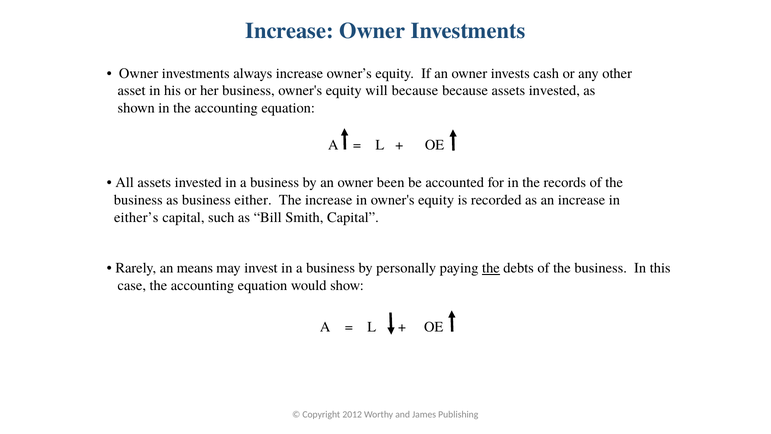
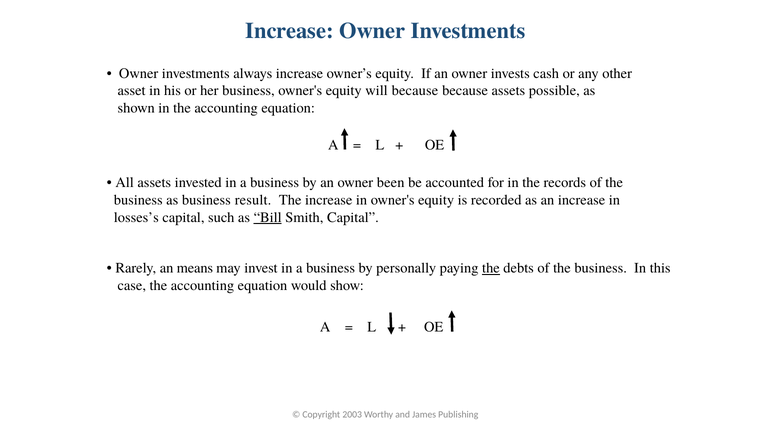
because assets invested: invested -> possible (554, 91)
either: either -> result (253, 200)
either’s: either’s -> losses’s (136, 217)
Bill underline: none -> present (268, 217)
2012: 2012 -> 2003 (352, 414)
